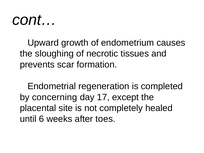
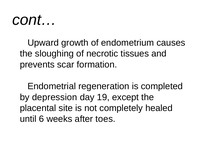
concerning: concerning -> depression (55, 97)
17: 17 -> 19 (103, 97)
